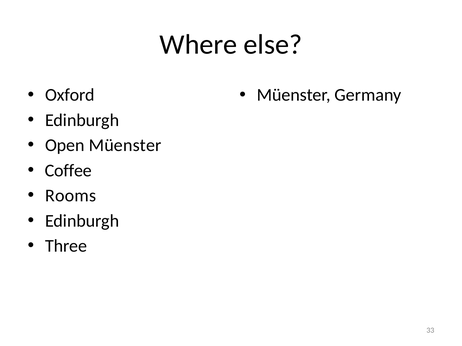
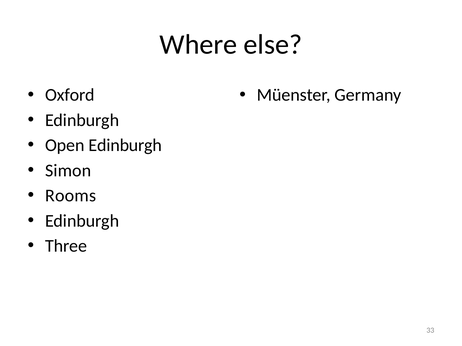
Open Müenster: Müenster -> Edinburgh (125, 146)
Coffee: Coffee -> Simon (68, 171)
